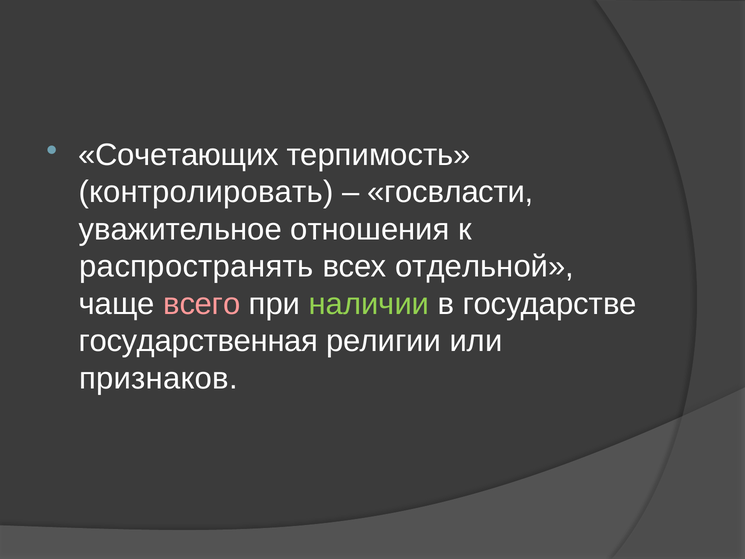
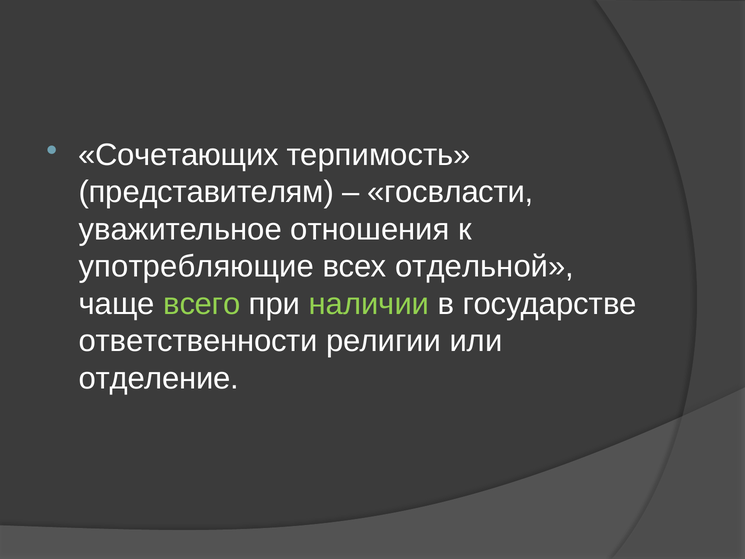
контролировать: контролировать -> представителям (206, 192)
распространять: распространять -> употребляющие (196, 267)
всего colour: pink -> light green (202, 304)
государственная: государственная -> ответственности (198, 341)
признаков: признаков -> отделение (159, 378)
